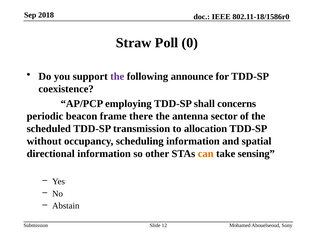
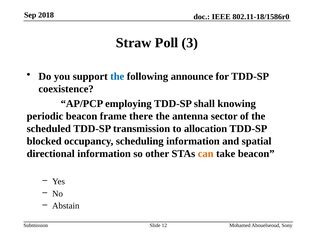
0: 0 -> 3 (190, 43)
the colour: purple -> blue (117, 77)
concerns: concerns -> knowing (237, 104)
without: without -> blocked (44, 142)
take sensing: sensing -> beacon (256, 154)
